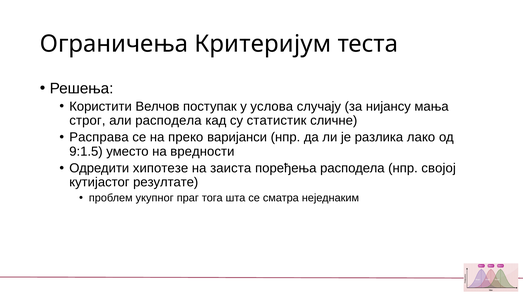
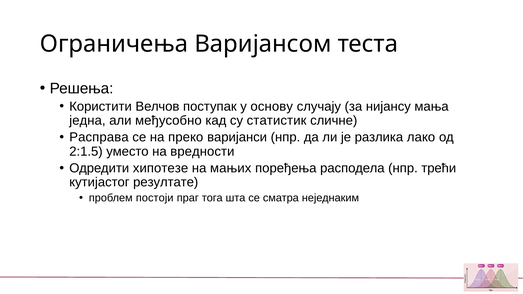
Критеријум: Критеријум -> Варијансом (263, 44)
услова: услова -> основу (272, 106)
строг: строг -> једна (87, 121)
али расподела: расподела -> међусобно (168, 121)
9:1.5: 9:1.5 -> 2:1.5 (86, 152)
заиста: заиста -> мањих (231, 168)
својој: својој -> трећи (439, 168)
укупног: укупног -> постоји (155, 198)
